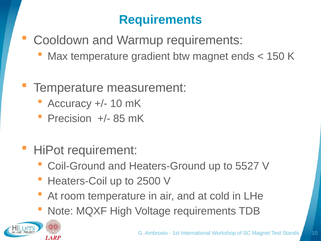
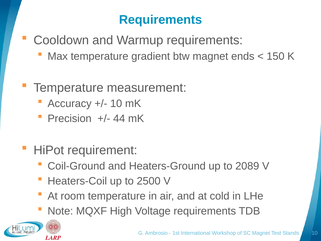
85: 85 -> 44 (119, 119)
5527: 5527 -> 2089 (247, 166)
